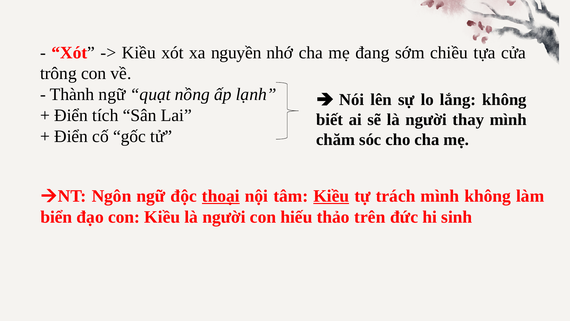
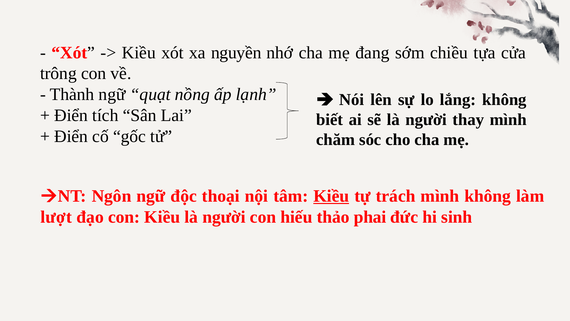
thoại underline: present -> none (221, 196)
biển: biển -> lượt (56, 217)
trên: trên -> phai (370, 217)
